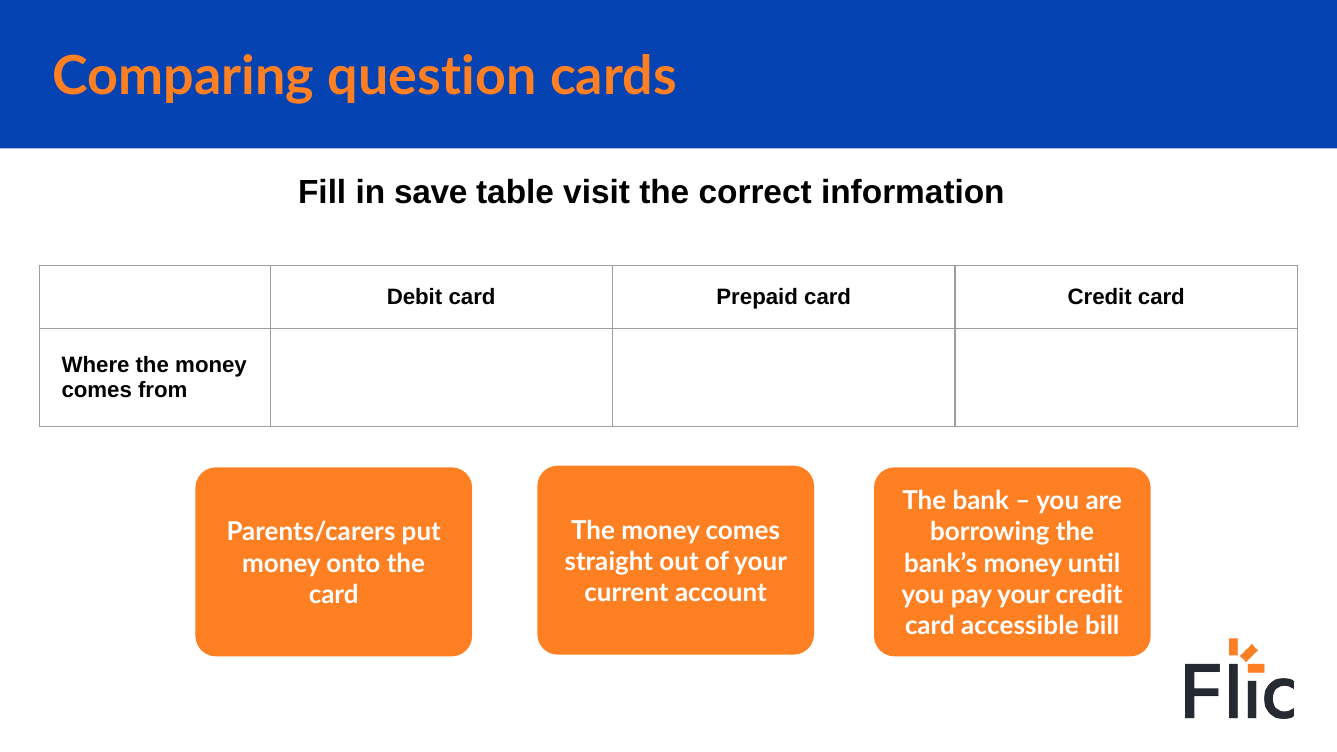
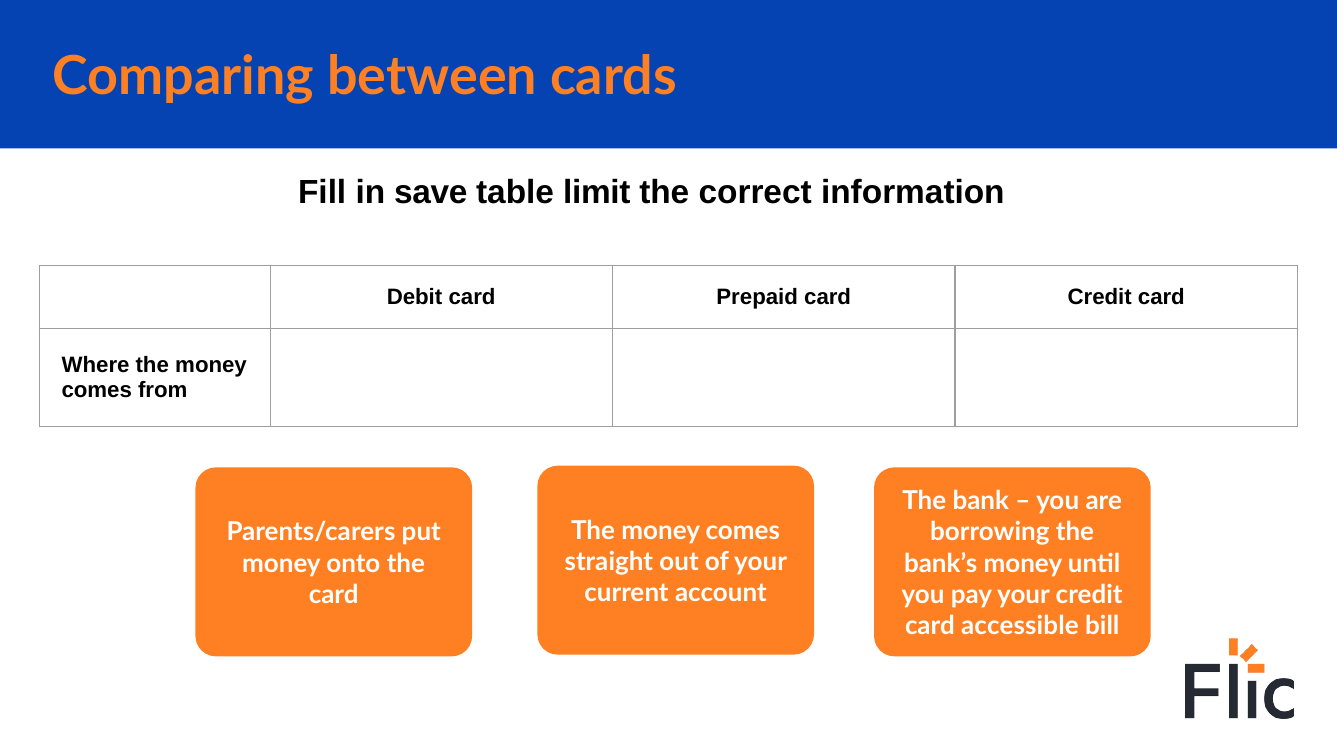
question: question -> between (432, 77)
visit: visit -> limit (597, 192)
